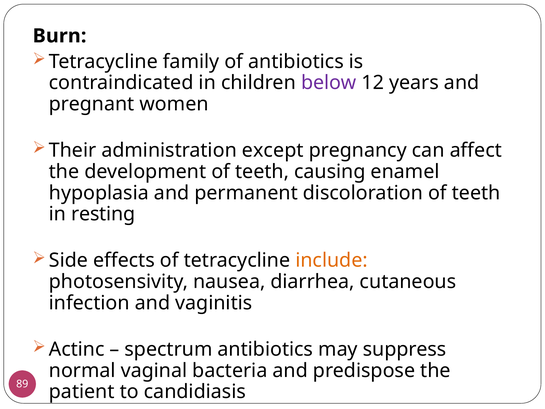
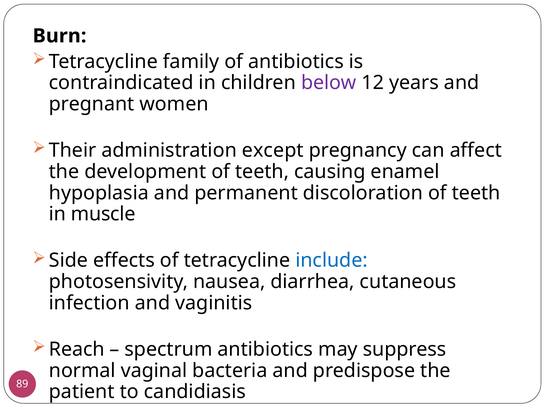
resting: resting -> muscle (103, 214)
include colour: orange -> blue (332, 260)
Actinc: Actinc -> Reach (77, 349)
